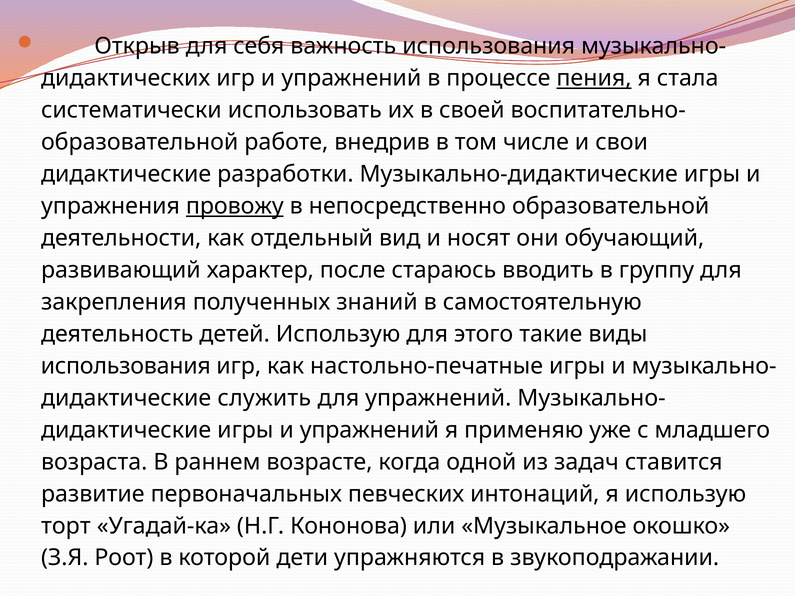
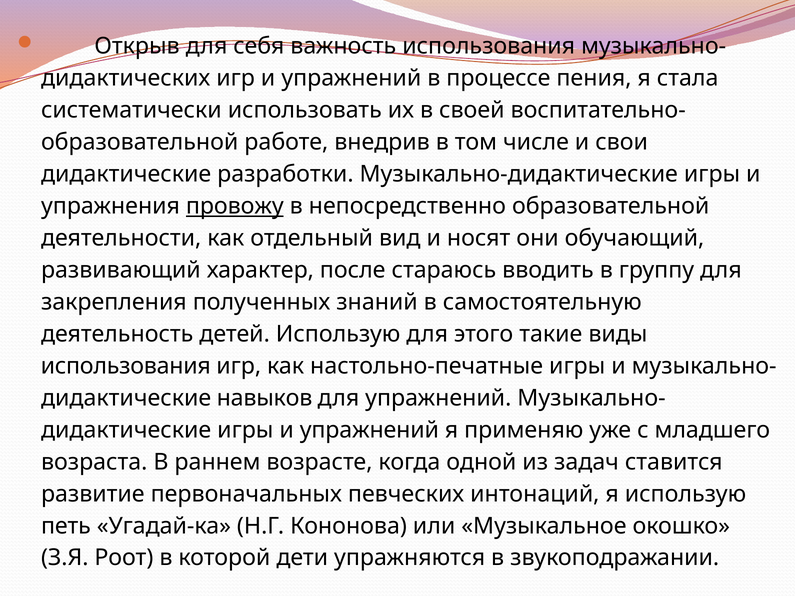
пения underline: present -> none (594, 78)
служить: служить -> навыков (265, 398)
торт: торт -> петь (66, 526)
